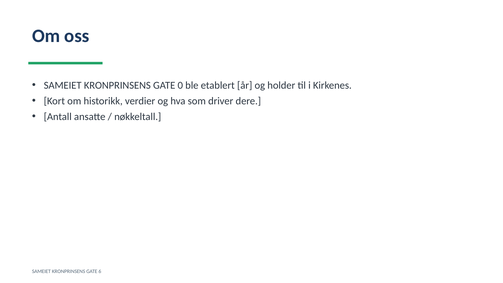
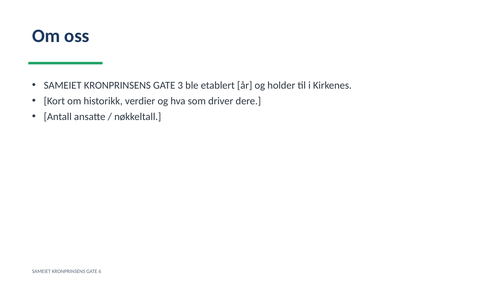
0: 0 -> 3 (180, 85)
